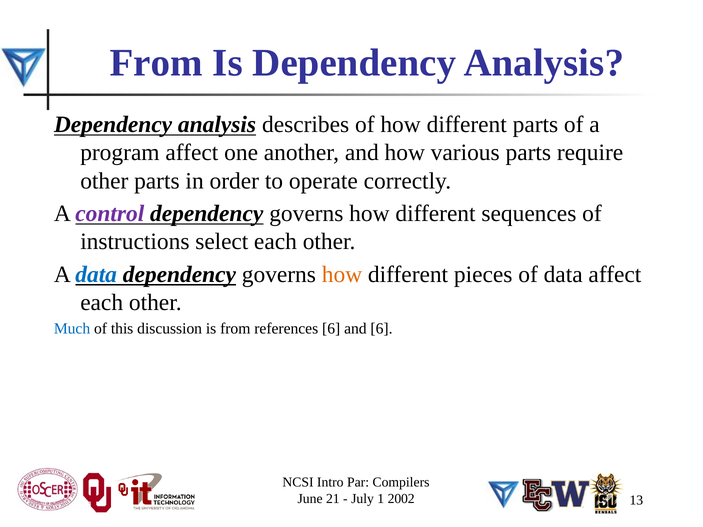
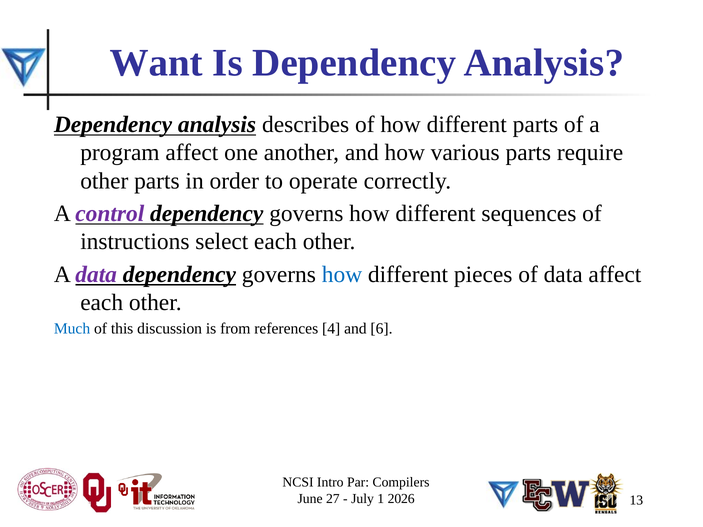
From: From -> Want (156, 63)
data colour: blue -> purple (96, 275)
how colour: orange -> blue (342, 275)
references 6: 6 -> 4 (331, 329)
21: 21 -> 27 (333, 499)
2002: 2002 -> 2026 (401, 499)
